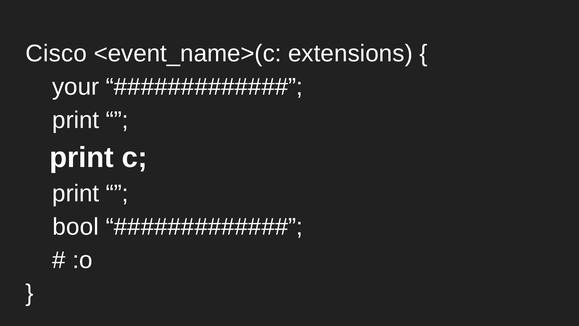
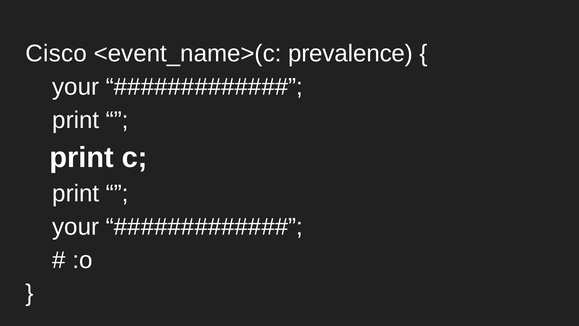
extensions: extensions -> prevalence (351, 53)
bool: bool -> your (76, 227)
